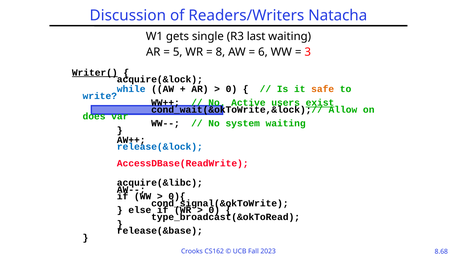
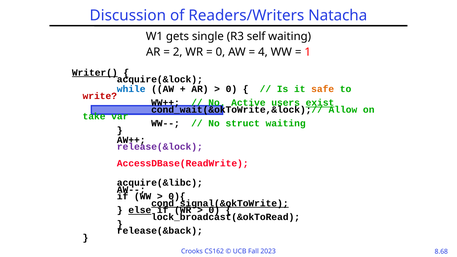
last: last -> self (256, 36)
5: 5 -> 2 (178, 52)
8: 8 -> 0 (220, 52)
6: 6 -> 4 (263, 52)
3: 3 -> 1 (308, 52)
write colour: blue -> red (100, 96)
does: does -> take (94, 117)
system: system -> struct (243, 123)
release(&lock colour: blue -> purple (160, 147)
cond_signal(&okToWrite underline: none -> present (220, 203)
else underline: none -> present (140, 210)
type_broadcast(&okToRead: type_broadcast(&okToRead -> lock_broadcast(&okToRead (226, 217)
release(&base: release(&base -> release(&back (160, 231)
